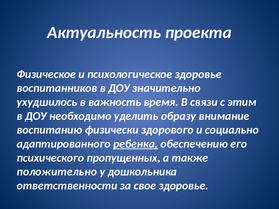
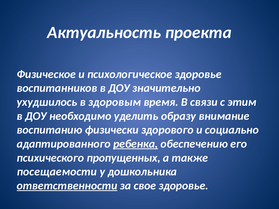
важность: важность -> здоровым (115, 102)
положительно: положительно -> посещаемости (57, 172)
ответственности underline: none -> present (67, 186)
